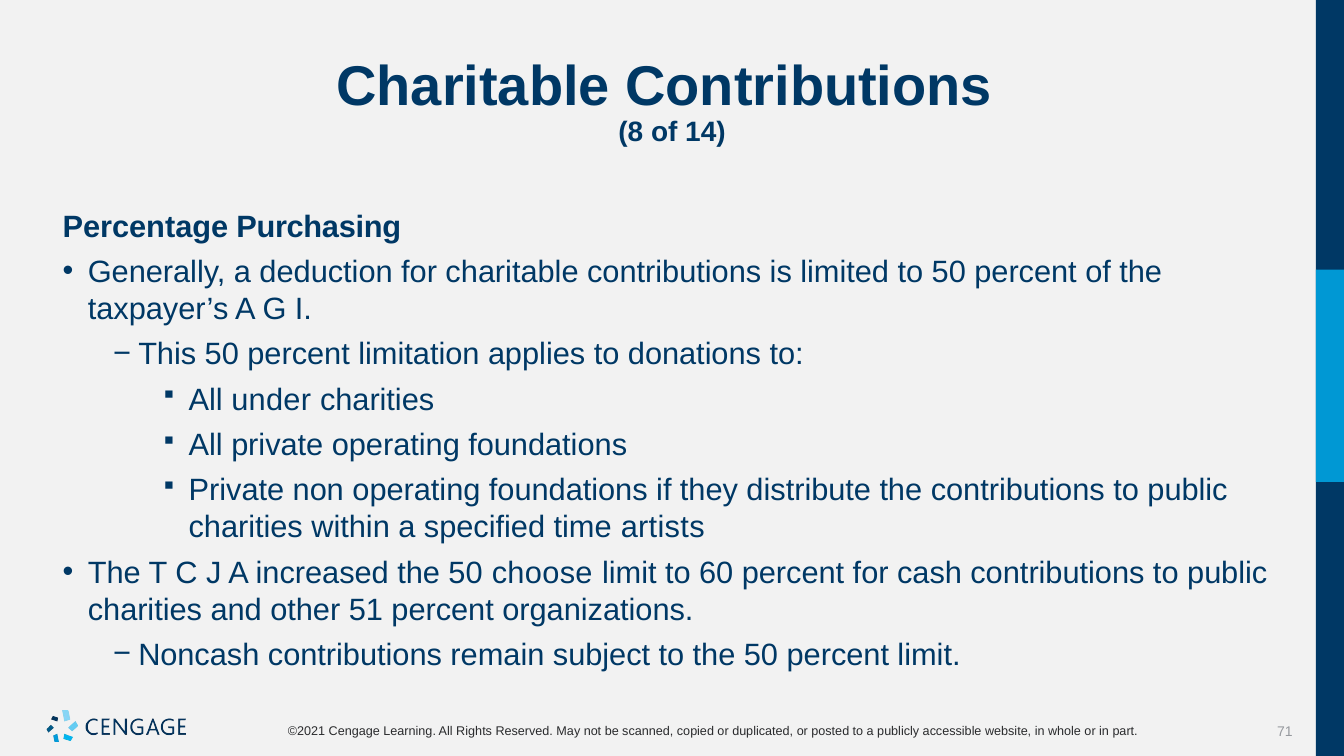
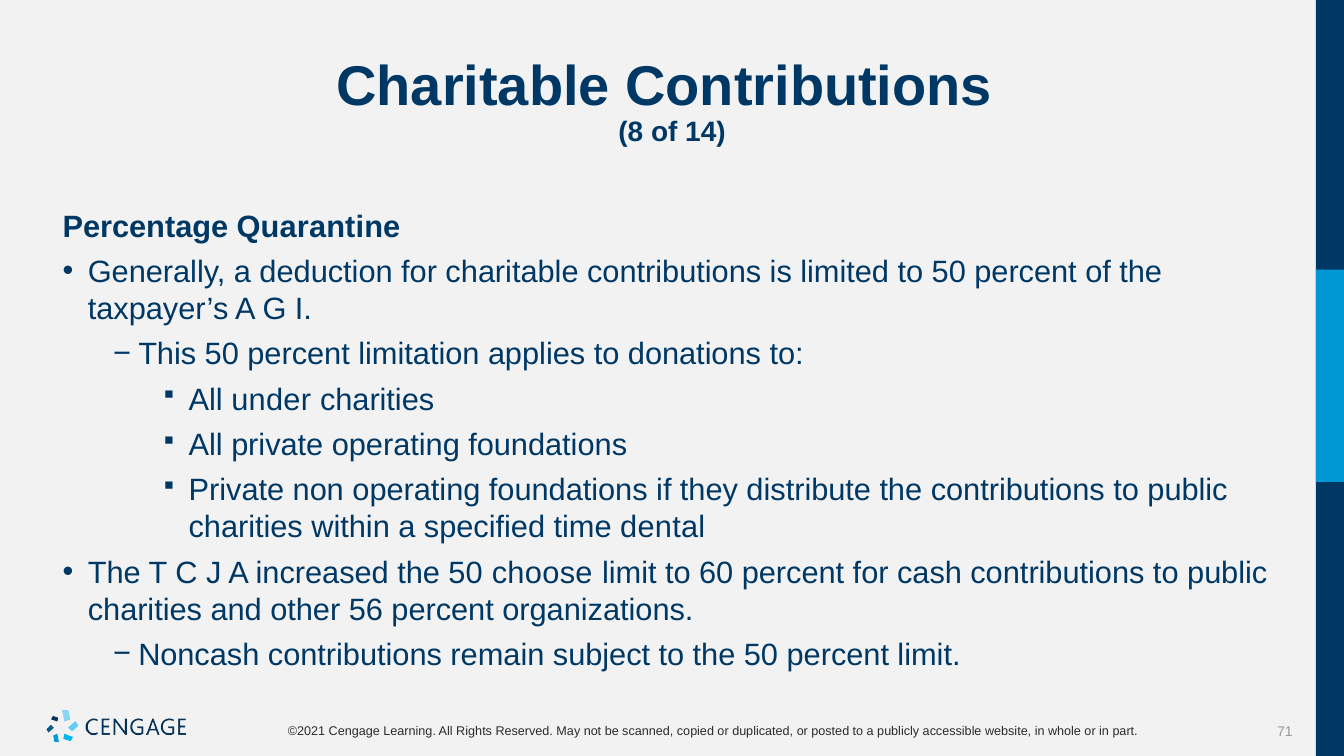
Purchasing: Purchasing -> Quarantine (318, 227)
artists: artists -> dental (663, 528)
51: 51 -> 56 (366, 610)
